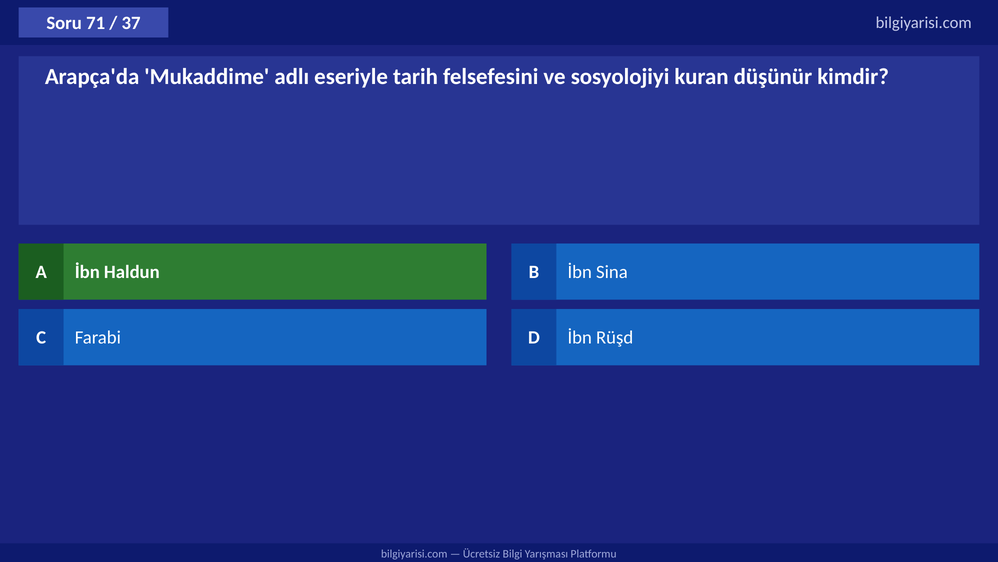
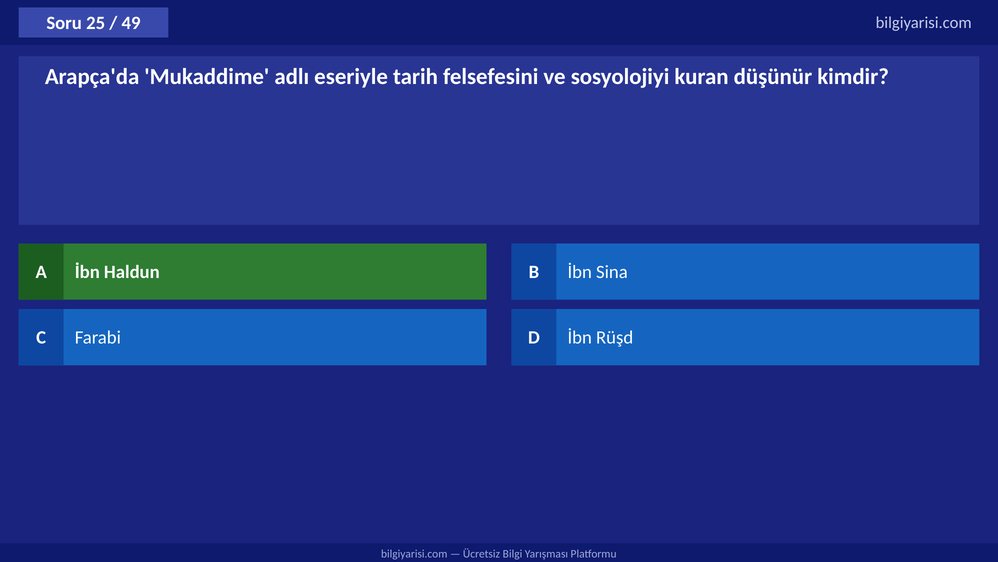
71: 71 -> 25 (96, 23)
37: 37 -> 49 (131, 23)
